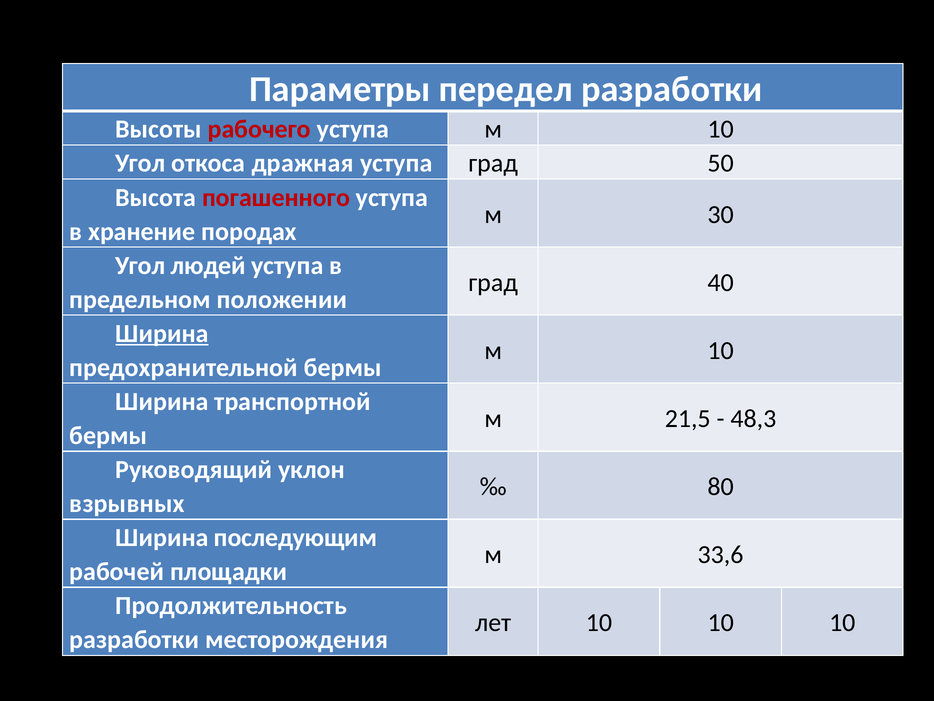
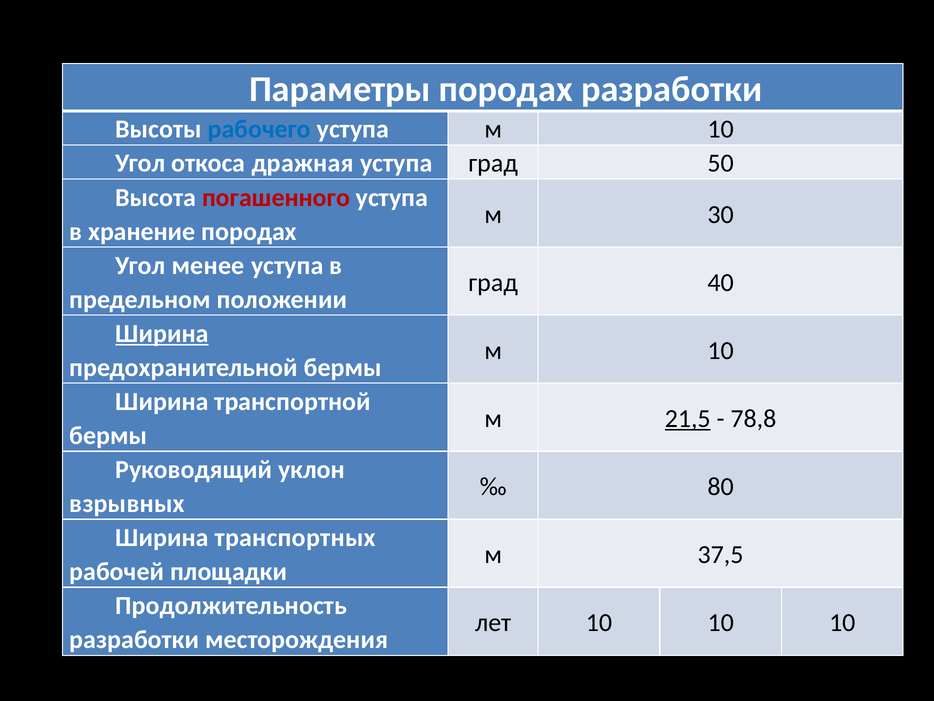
Параметры передел: передел -> породах (506, 89)
рабочего colour: red -> blue (259, 129)
людей: людей -> менее (208, 265)
21,5 underline: none -> present (688, 418)
48,3: 48,3 -> 78,8 (753, 418)
последующим: последующим -> транспортных (295, 537)
33,6: 33,6 -> 37,5 (721, 554)
